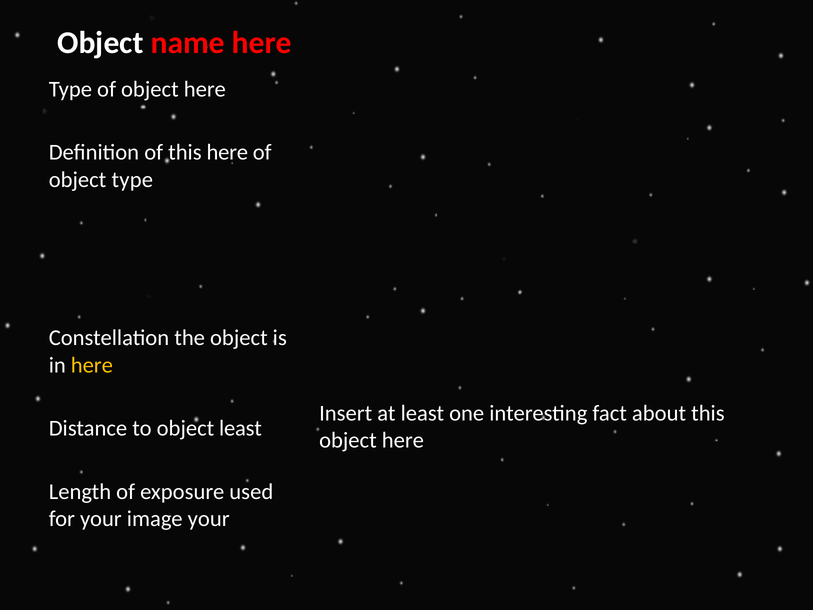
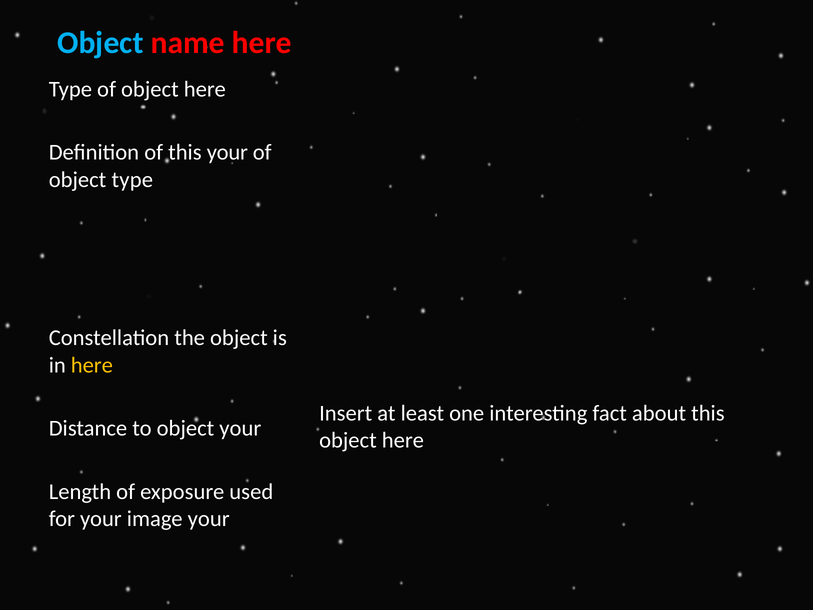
Object colour: white -> light blue (100, 43)
this here: here -> your (227, 152)
object least: least -> your (240, 428)
